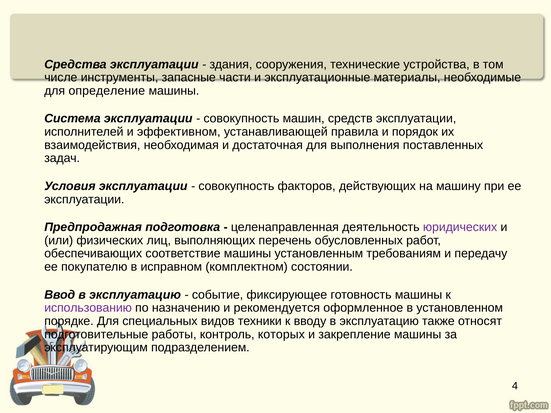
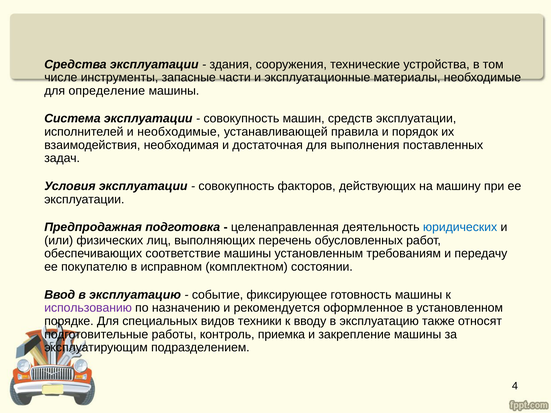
и эффективном: эффективном -> необходимые (179, 132)
юридических colour: purple -> blue (460, 227)
которых: которых -> приемка (281, 335)
